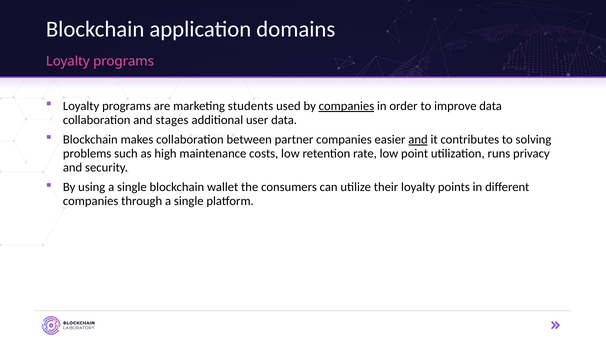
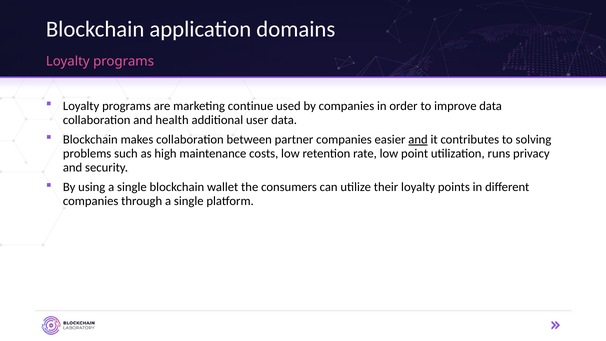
students: students -> continue (251, 106)
companies underline: present -> none (346, 106)
stages: stages -> health (172, 120)
